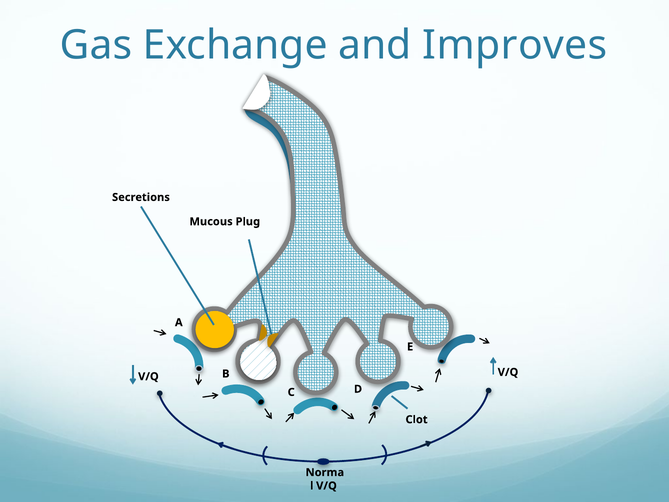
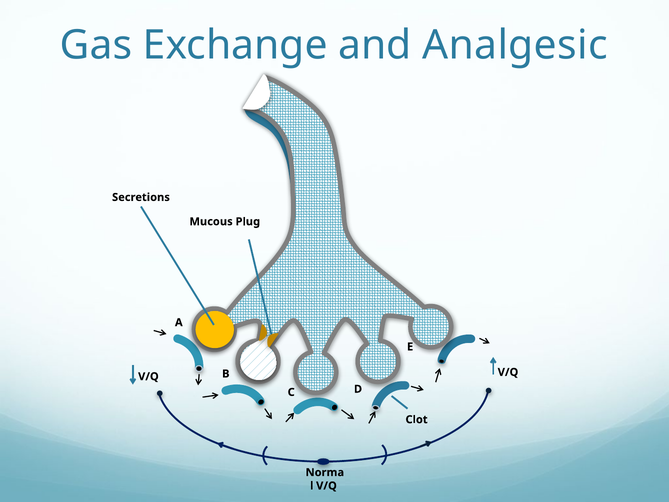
Improves: Improves -> Analgesic (515, 45)
